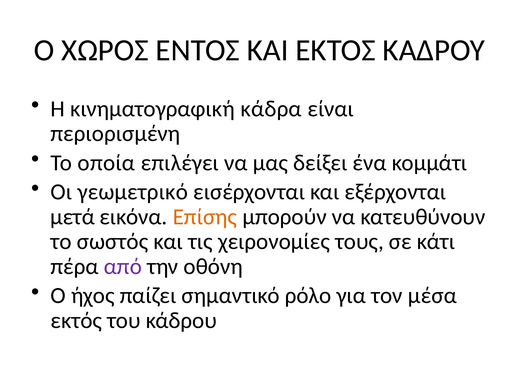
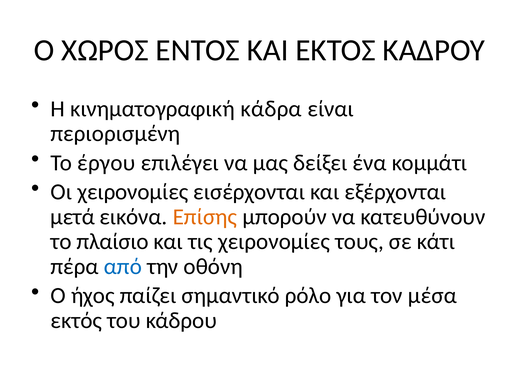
οποία: οποία -> έργου (106, 163)
Οι γεωμετρικό: γεωμετρικό -> χειρονομίες (133, 192)
σωστός: σωστός -> πλαίσιο (113, 242)
από colour: purple -> blue (123, 267)
